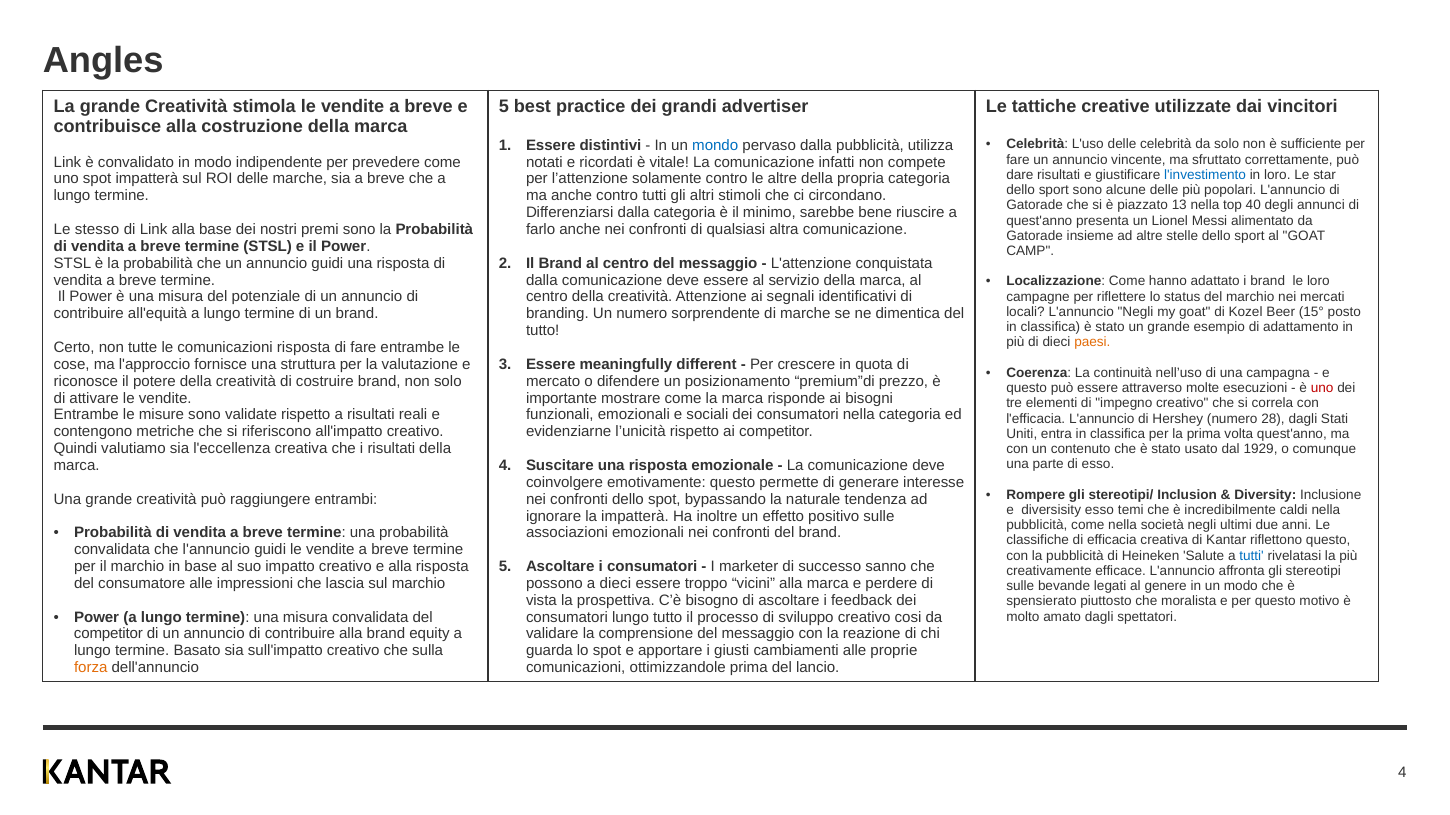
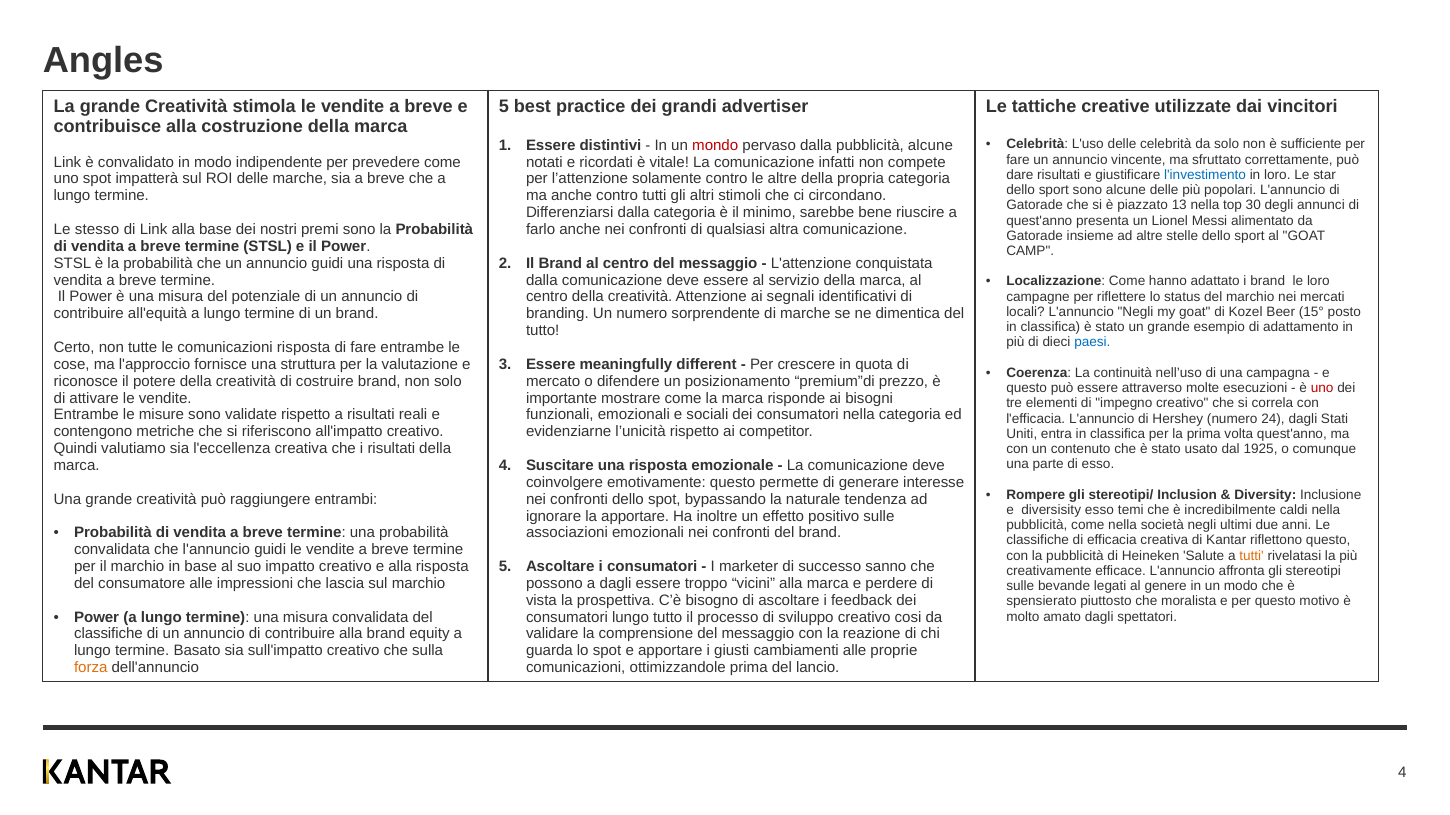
mondo colour: blue -> red (715, 145)
pubblicità utilizza: utilizza -> alcune (931, 145)
40: 40 -> 30 (1253, 205)
paesi colour: orange -> blue (1092, 343)
28: 28 -> 24 (1273, 419)
1929: 1929 -> 1925 (1261, 449)
la impatterà: impatterà -> apportare (635, 516)
tutti colour: blue -> orange (1252, 556)
a dieci: dieci -> dagli (616, 584)
competitor: competitor -> classifiche (108, 634)
